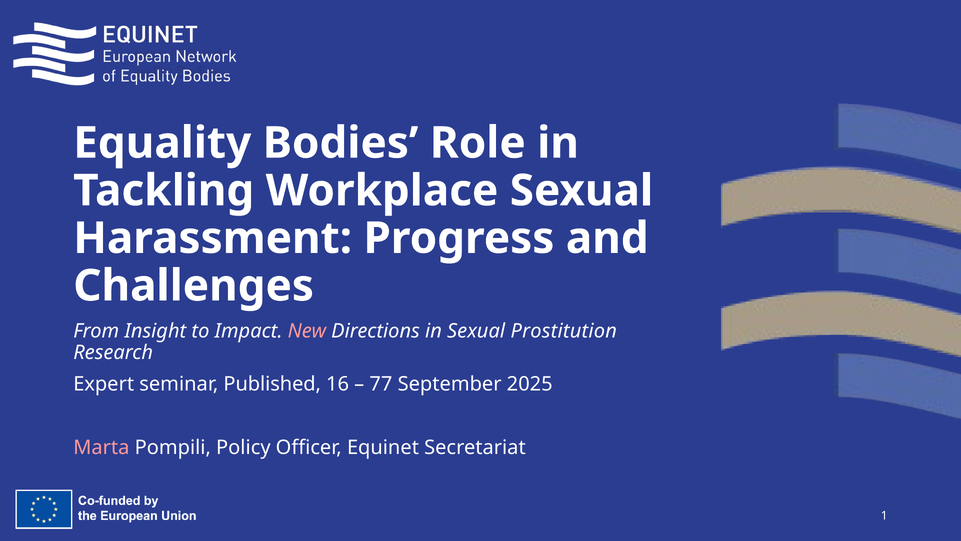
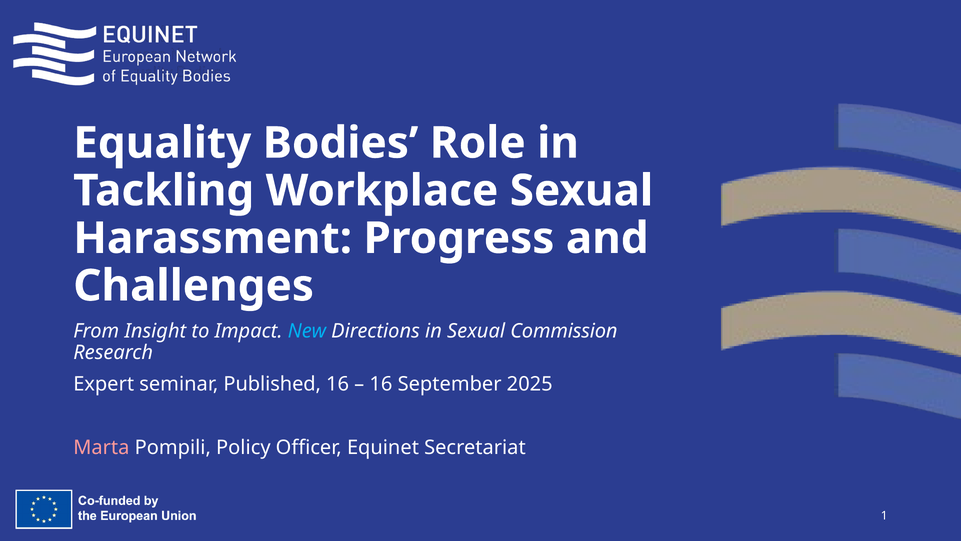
New colour: pink -> light blue (307, 331)
Prostitution: Prostitution -> Commission (564, 331)
77: 77 -> 16 (381, 384)
